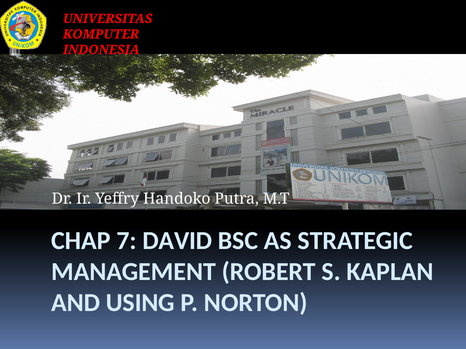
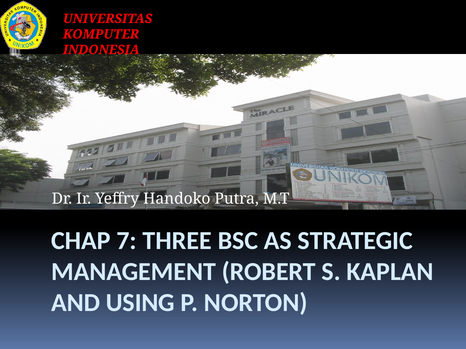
DAVID: DAVID -> THREE (177, 241)
